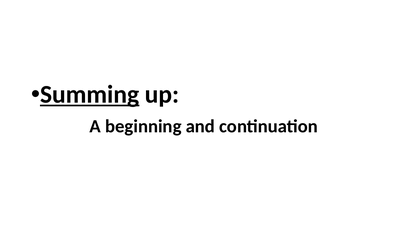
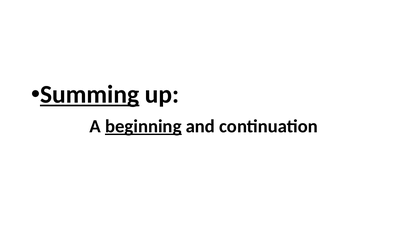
beginning underline: none -> present (143, 127)
